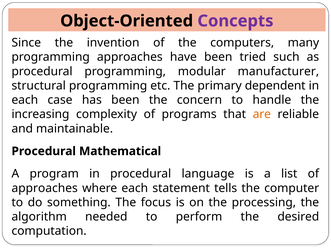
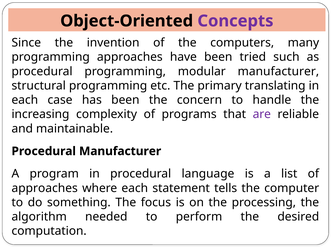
dependent: dependent -> translating (275, 86)
are colour: orange -> purple (262, 114)
Procedural Mathematical: Mathematical -> Manufacturer (120, 151)
